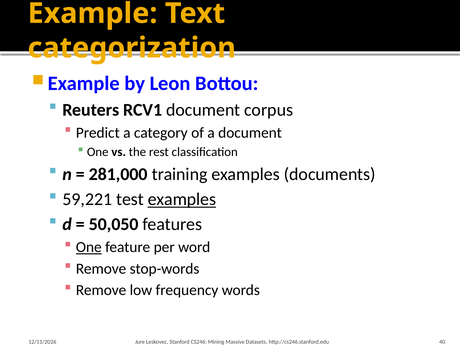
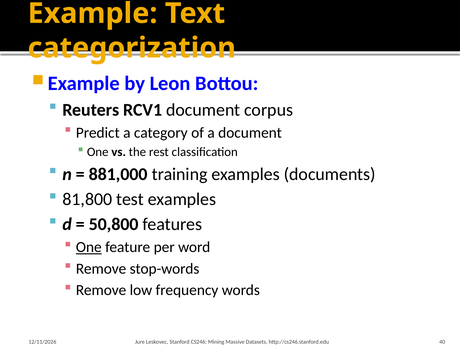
281,000: 281,000 -> 881,000 (118, 174)
59,221: 59,221 -> 81,800 (87, 199)
examples underline: present -> none (182, 199)
50,050: 50,050 -> 50,800 (114, 224)
